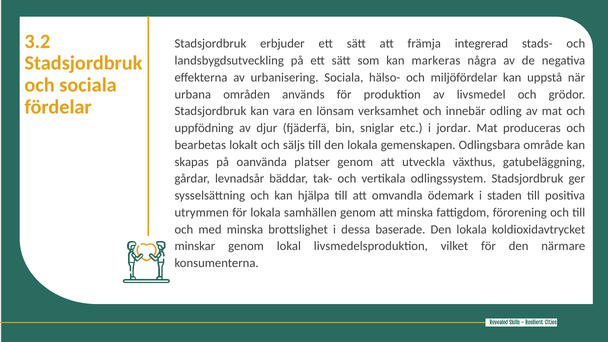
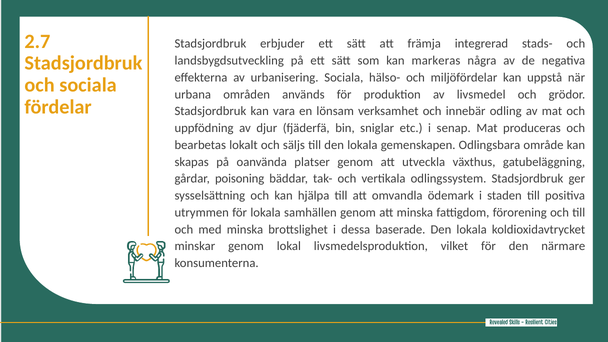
3.2: 3.2 -> 2.7 (37, 41)
jordar: jordar -> senap (454, 128)
levnadsår: levnadsår -> poisoning (240, 179)
